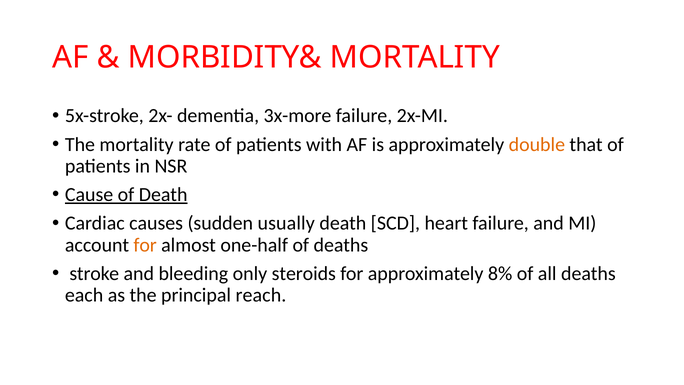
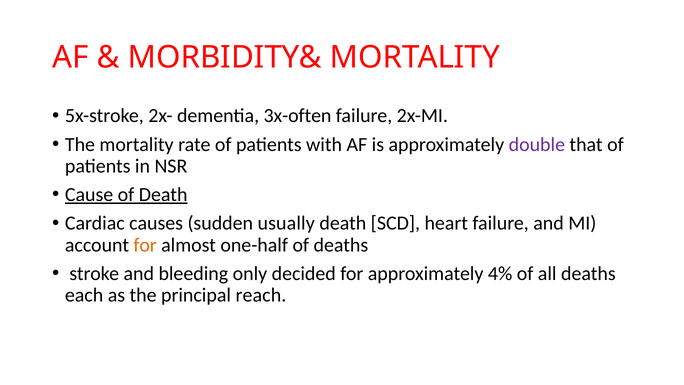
3x-more: 3x-more -> 3x-often (298, 116)
double colour: orange -> purple (537, 144)
steroids: steroids -> decided (304, 273)
8%: 8% -> 4% (500, 273)
